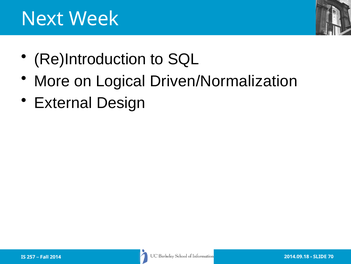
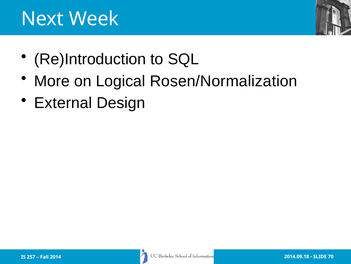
Driven/Normalization: Driven/Normalization -> Rosen/Normalization (224, 81)
